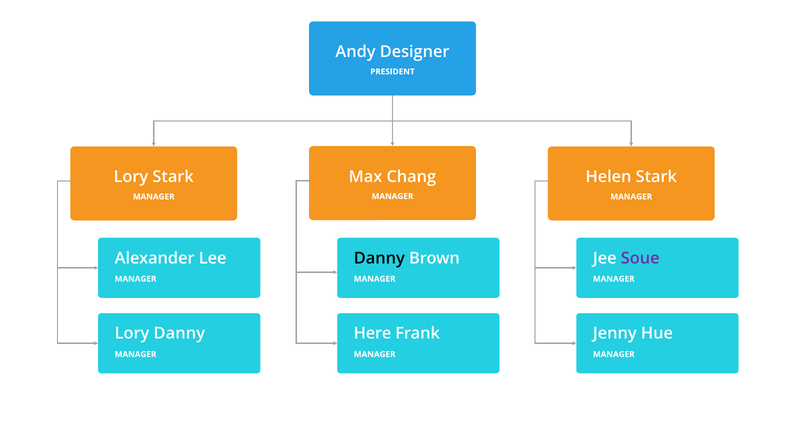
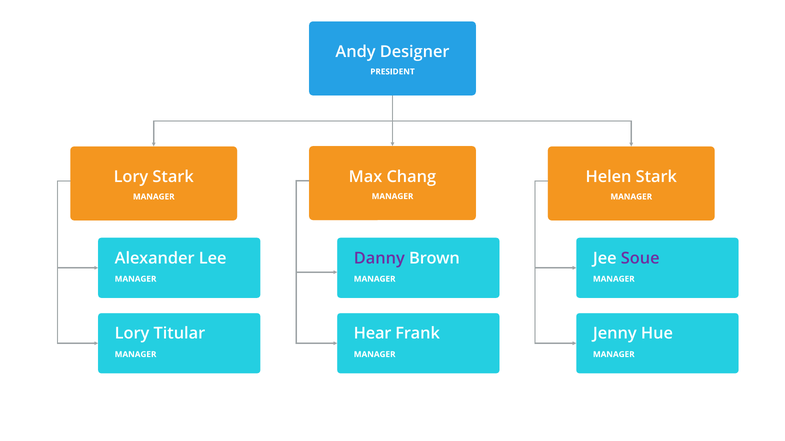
Danny colour: black -> purple (379, 258)
Lory Danny: Danny -> Titular (179, 334)
Here: Here -> Hear (373, 334)
